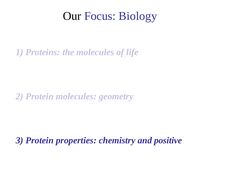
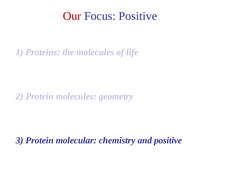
Our colour: black -> red (72, 16)
Focus Biology: Biology -> Positive (138, 16)
properties: properties -> molecular (76, 140)
